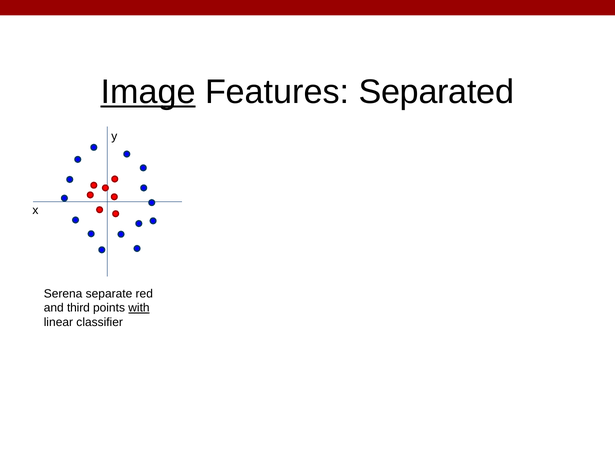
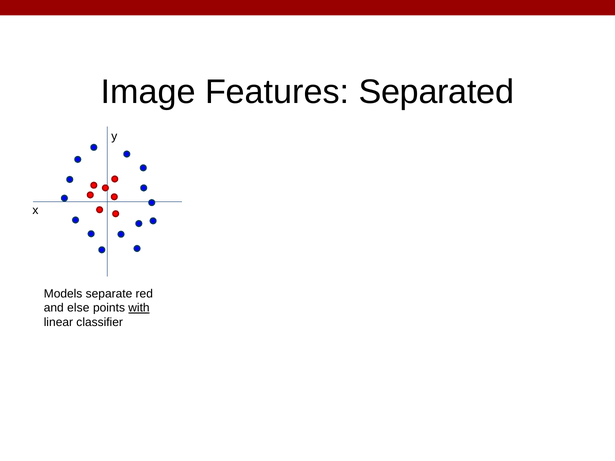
Image underline: present -> none (148, 92)
Serena: Serena -> Models (63, 294)
third: third -> else (78, 308)
